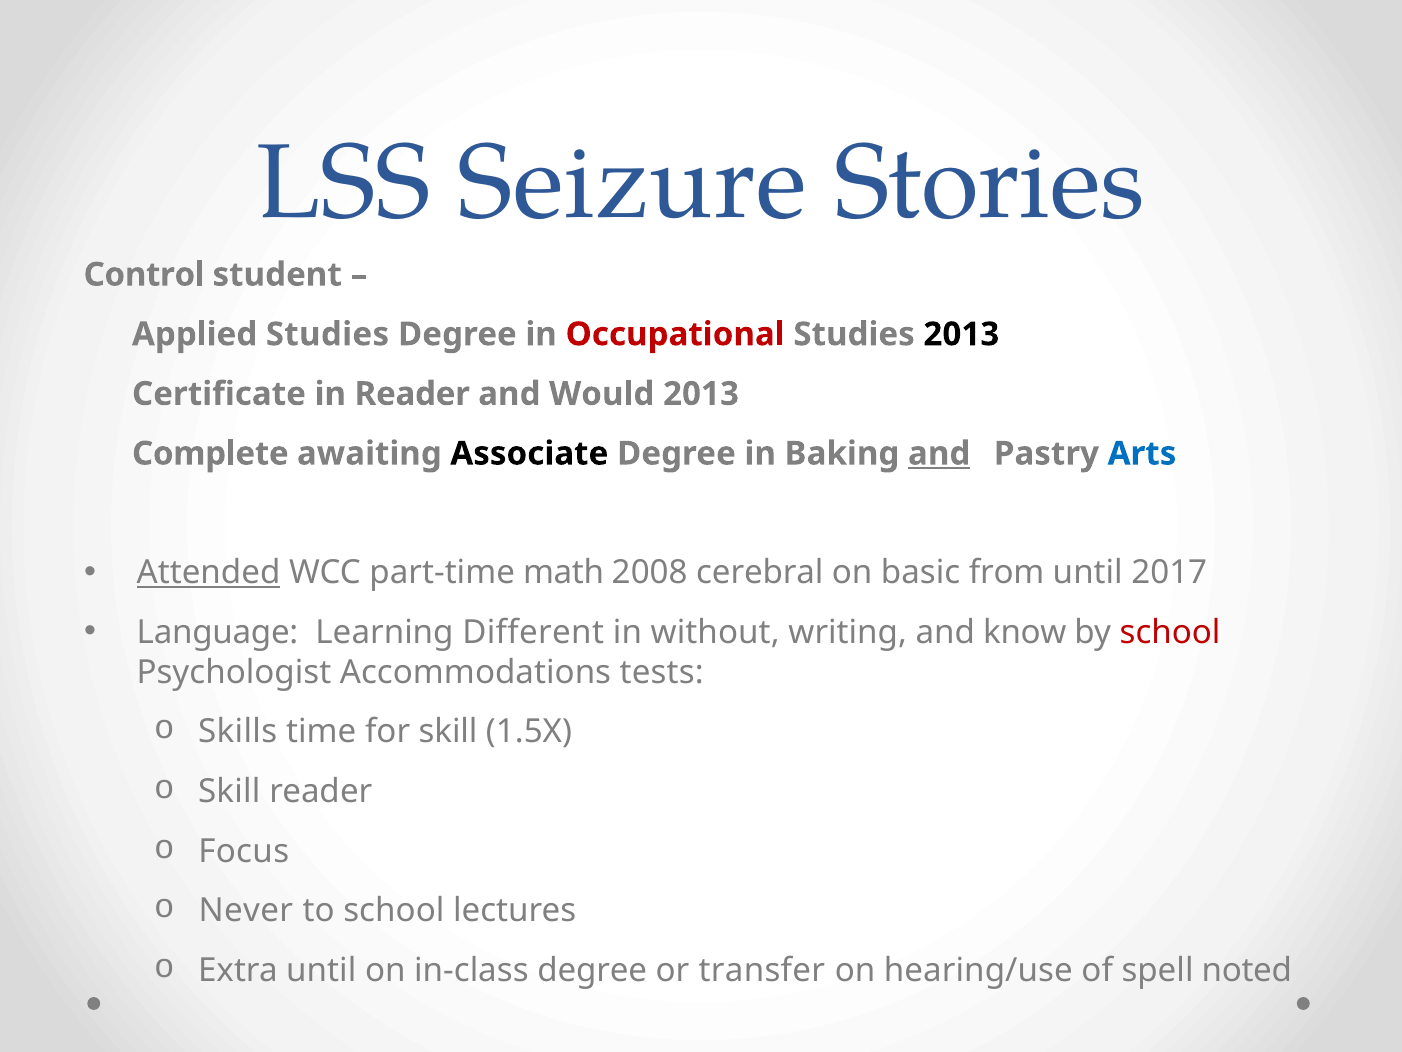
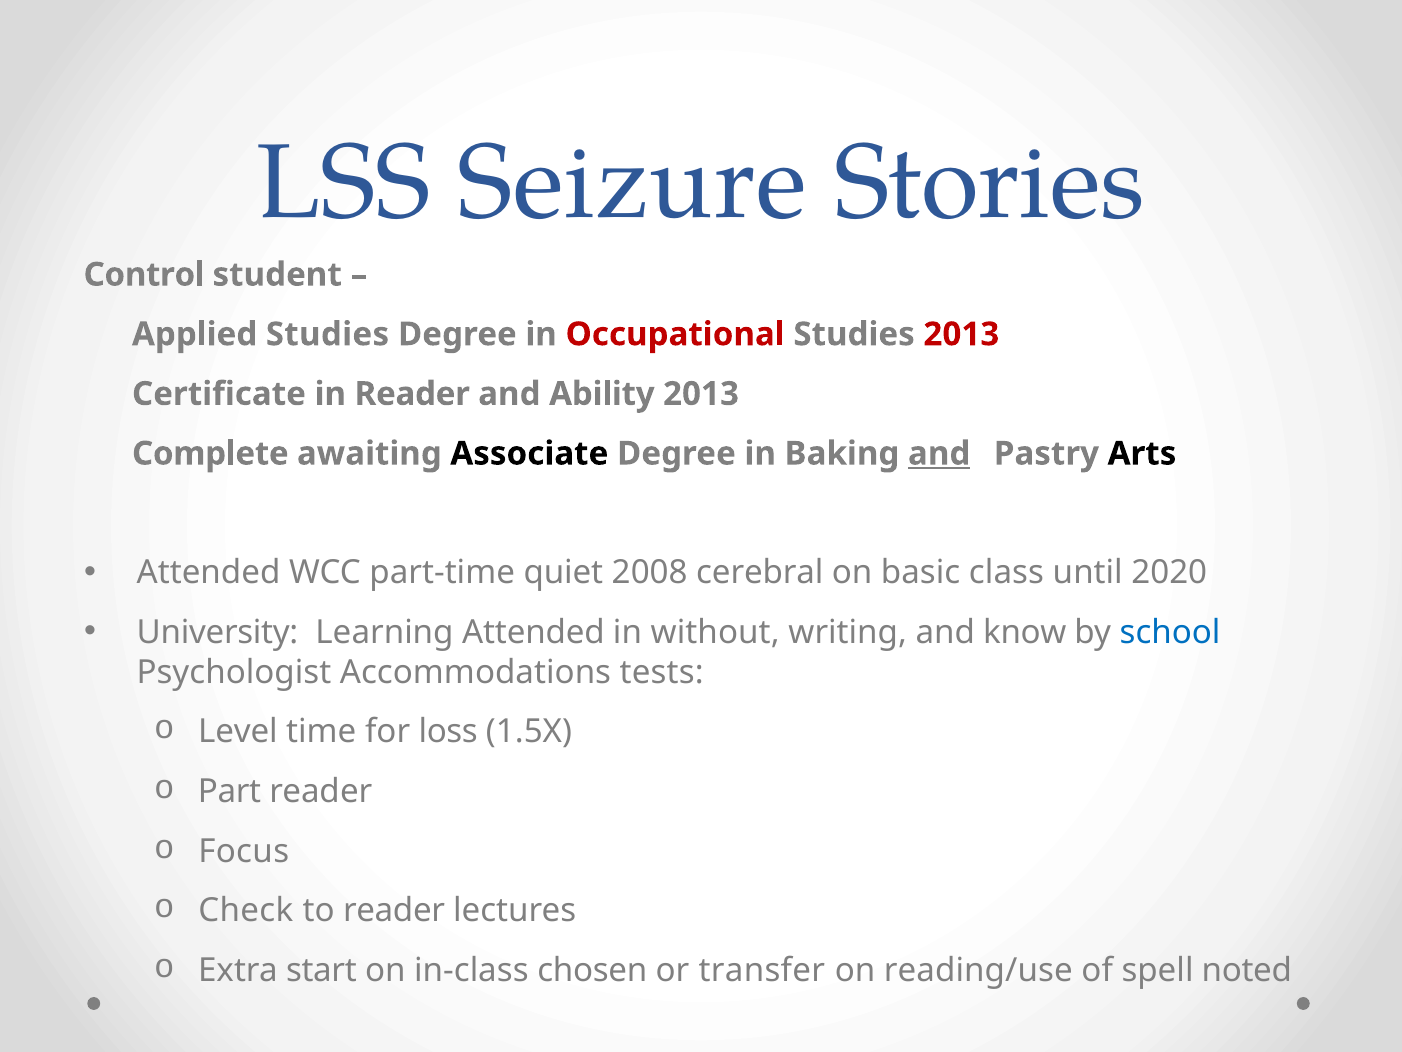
2013 colour: black -> red (961, 334)
Would: Would -> Ability (602, 394)
Arts colour: blue -> black (1142, 453)
Attended underline: present -> none (209, 573)
math: math -> quiet (563, 573)
from: from -> class (1006, 573)
2017: 2017 -> 2020 (1169, 573)
Language: Language -> University (218, 632)
Learning Different: Different -> Attended (533, 632)
school colour: red -> blue (1170, 632)
Skills: Skills -> Level (238, 732)
for skill: skill -> loss (448, 732)
Skill: Skill -> Part (230, 791)
Never: Never -> Check (246, 910)
to school: school -> reader (394, 910)
Extra until: until -> start (321, 970)
in-class degree: degree -> chosen (592, 970)
hearing/use: hearing/use -> reading/use (978, 970)
